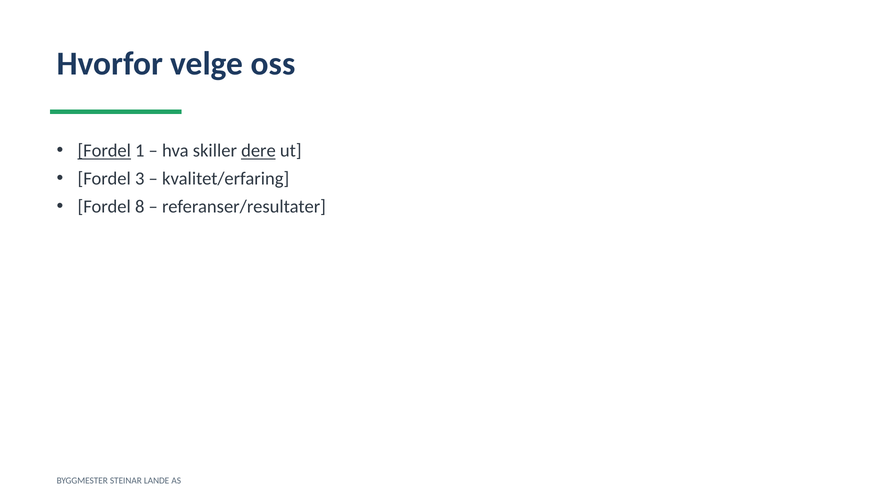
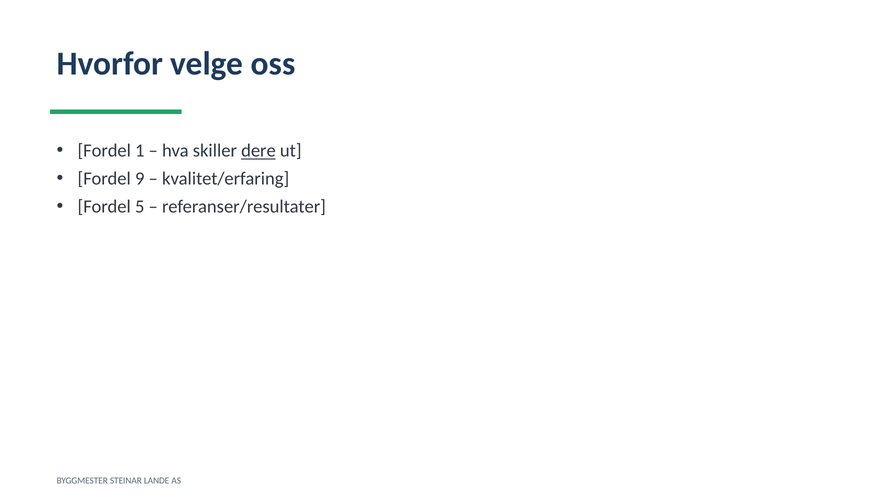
Fordel underline: present -> none (104, 151)
3: 3 -> 9 (140, 179)
8: 8 -> 5 (140, 207)
